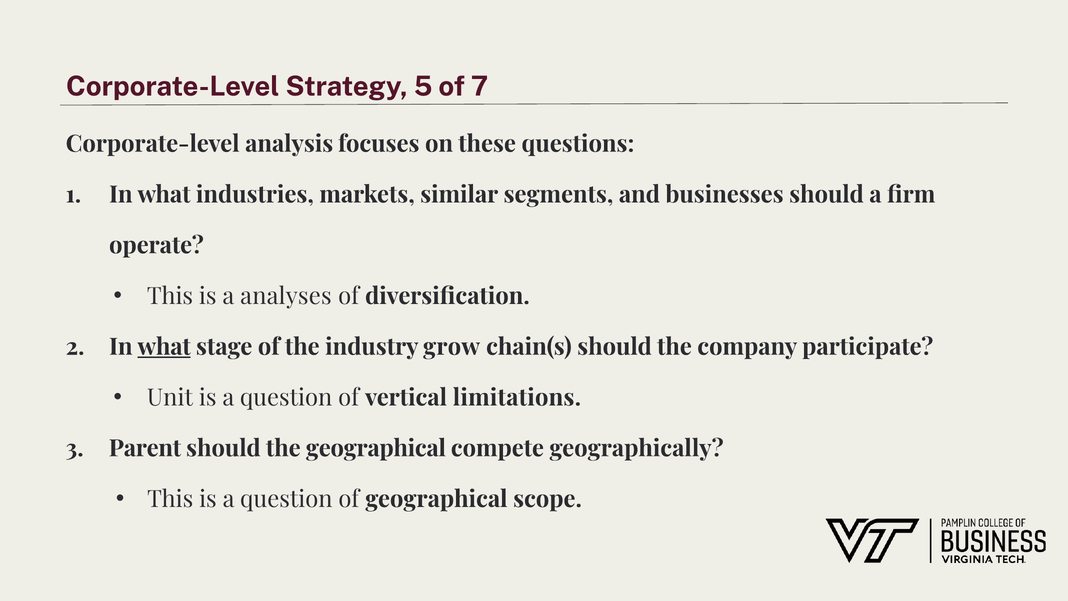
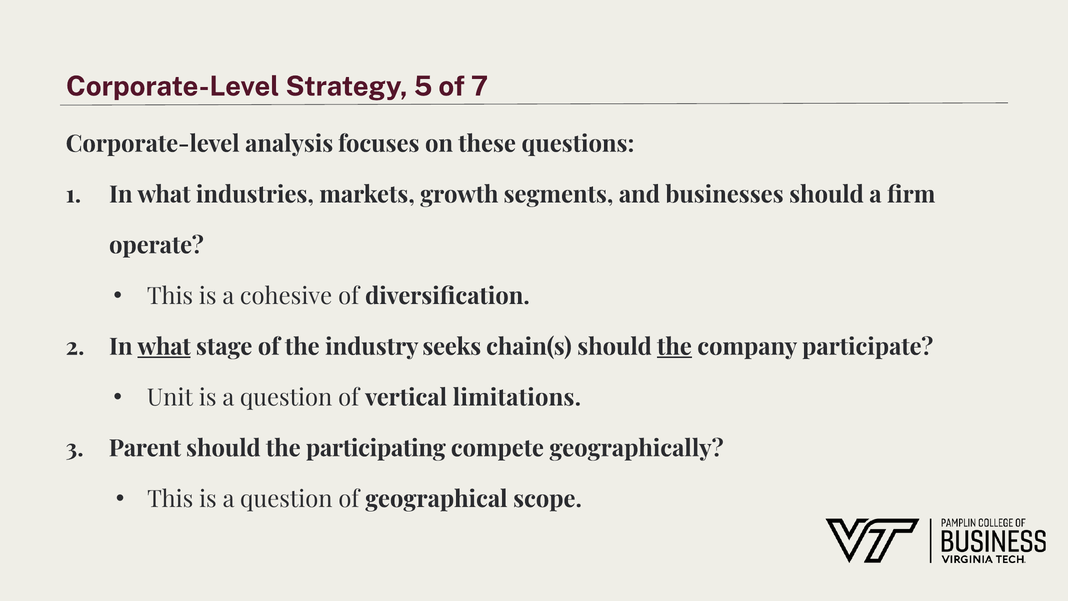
similar: similar -> growth (459, 195)
analyses: analyses -> cohesive (286, 296)
grow: grow -> seeks (452, 347)
the underline: none -> present (674, 347)
the geographical: geographical -> participating (376, 448)
